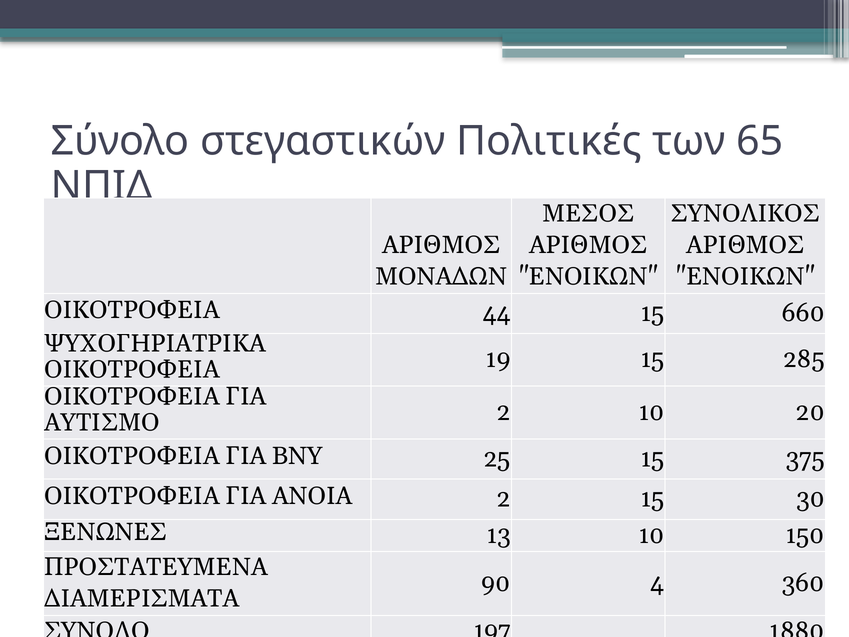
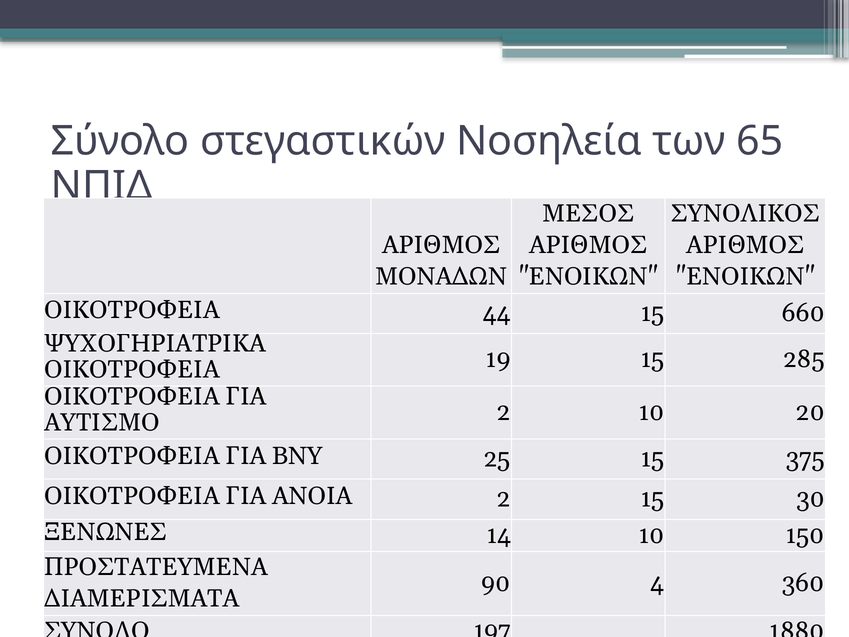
Πολιτικές: Πολιτικές -> Νοσηλεία (549, 141)
13: 13 -> 14 (499, 535)
